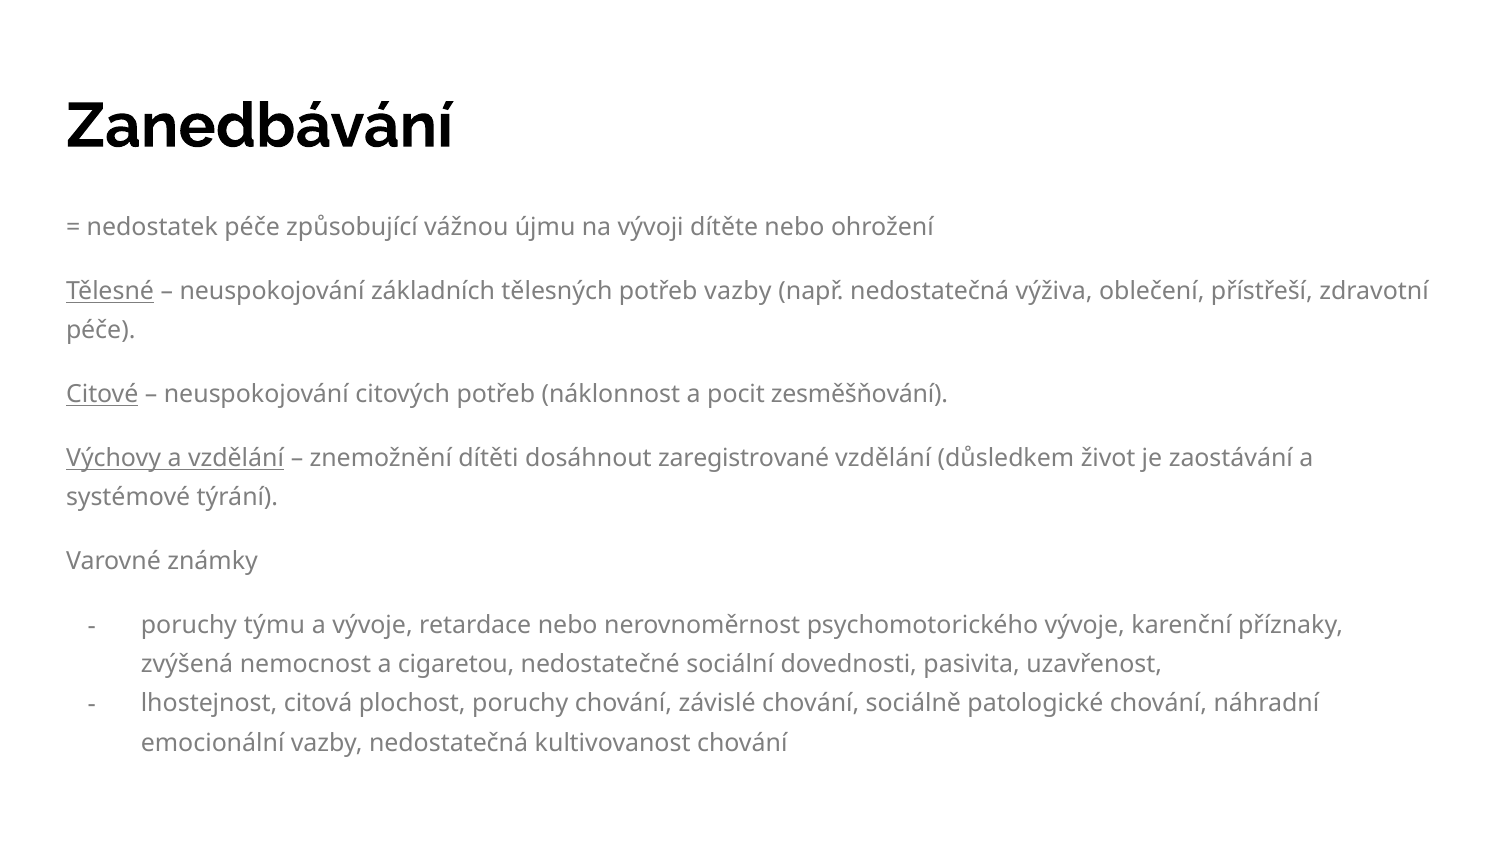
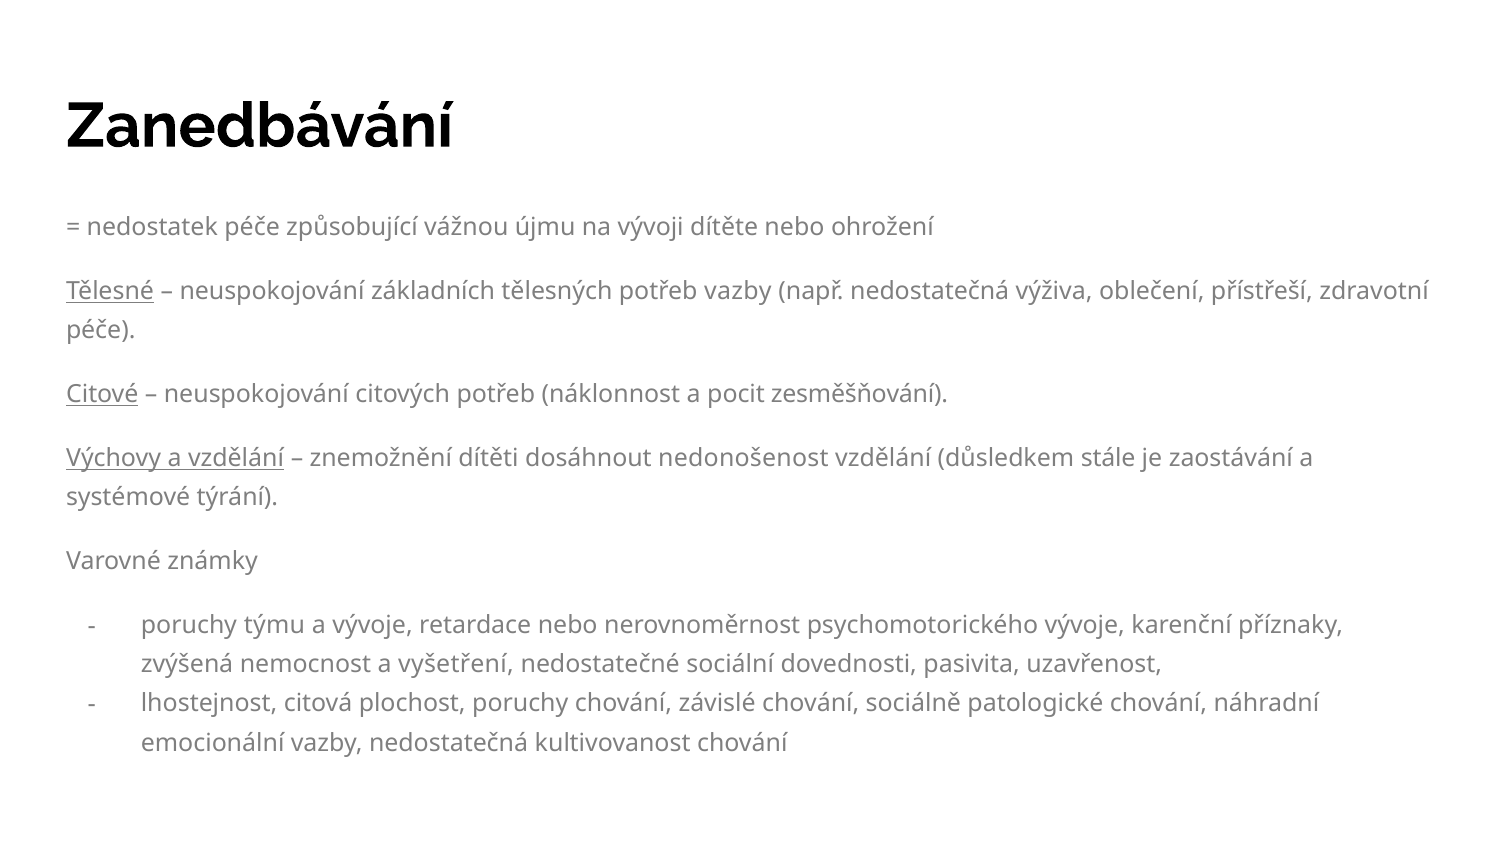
zaregistrované: zaregistrované -> nedonošenost (743, 458)
život: život -> stále (1108, 458)
cigaretou: cigaretou -> vyšetření (456, 664)
